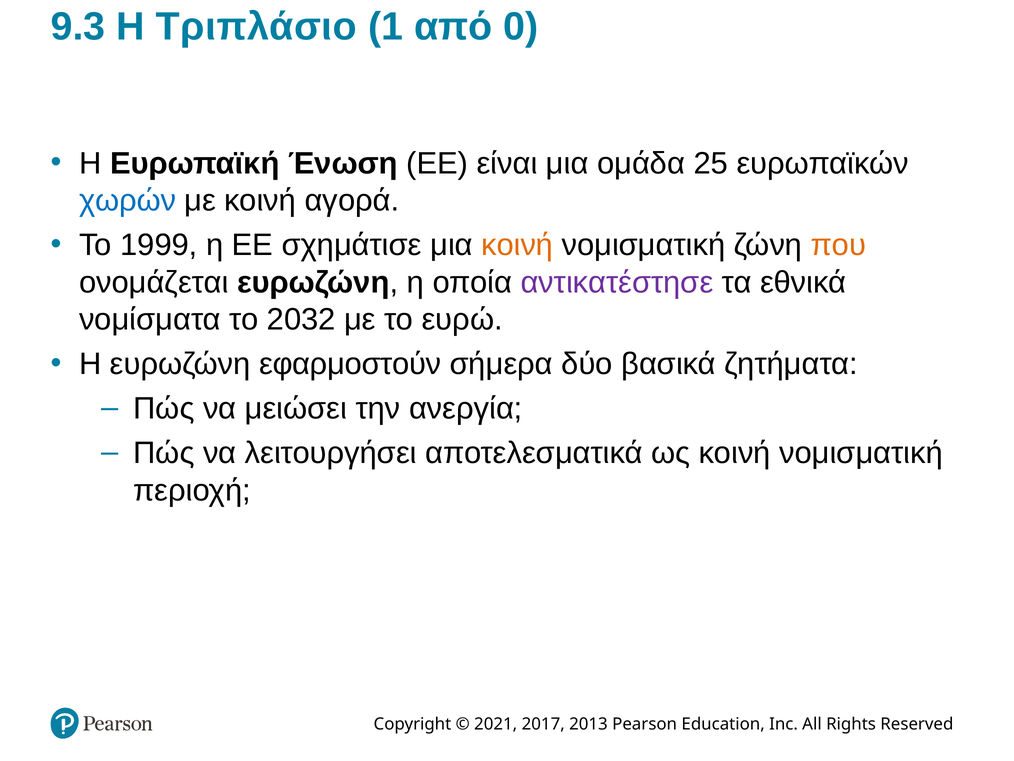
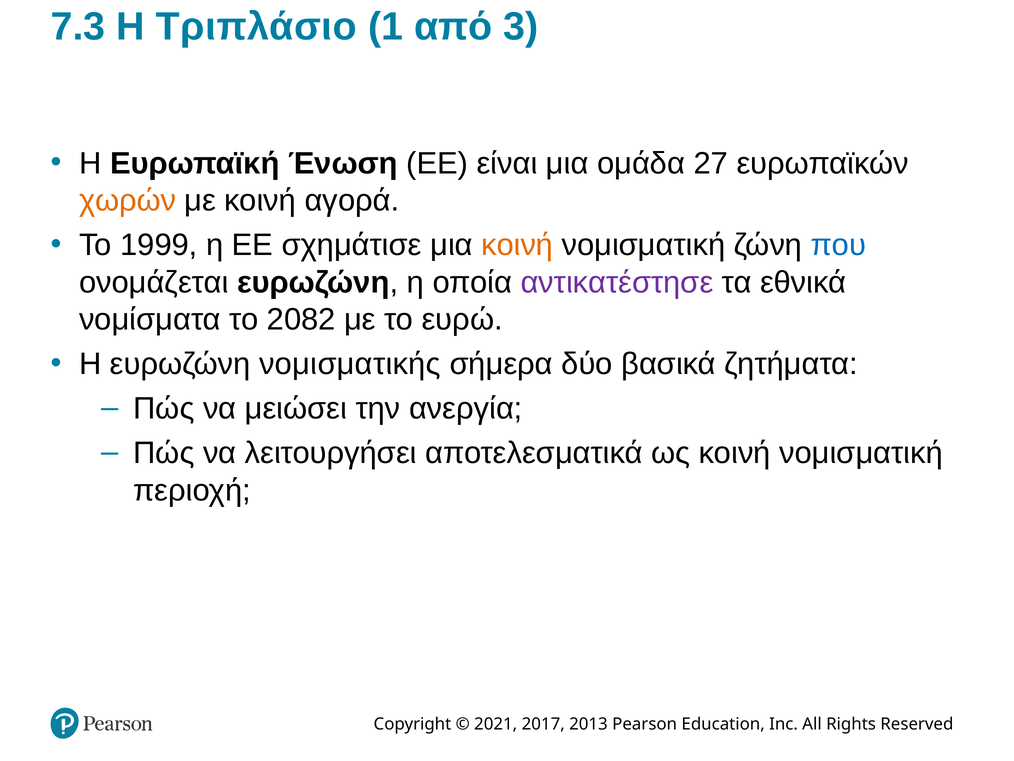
9.3: 9.3 -> 7.3 (78, 27)
0: 0 -> 3 (521, 27)
25: 25 -> 27 (711, 163)
χωρών colour: blue -> orange (128, 200)
που colour: orange -> blue (838, 245)
2032: 2032 -> 2082 (301, 319)
εφαρμοστούν: εφαρμοστούν -> νομισματικής (350, 364)
